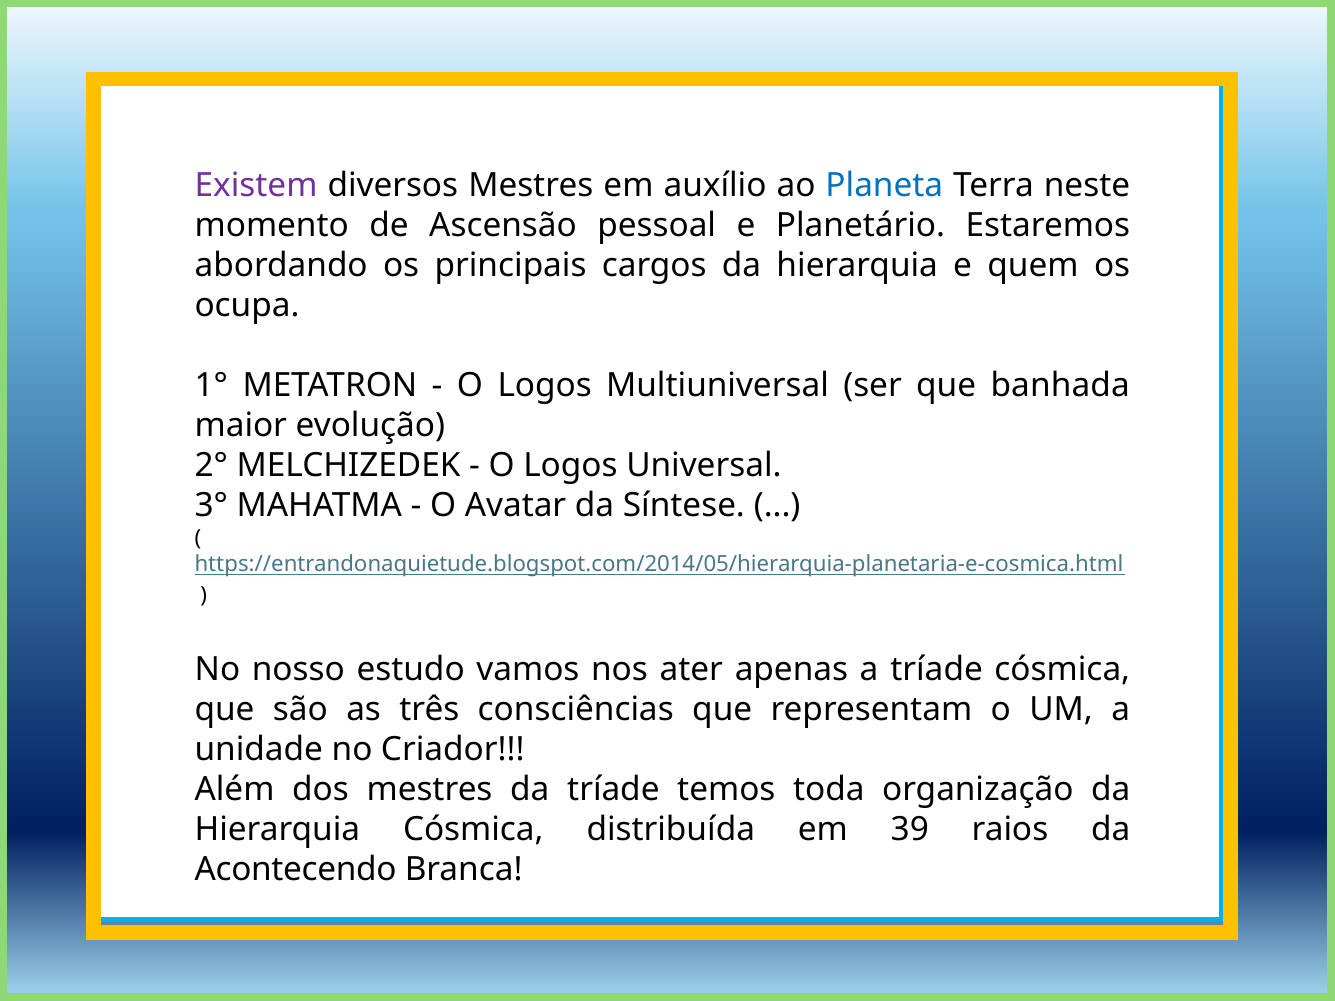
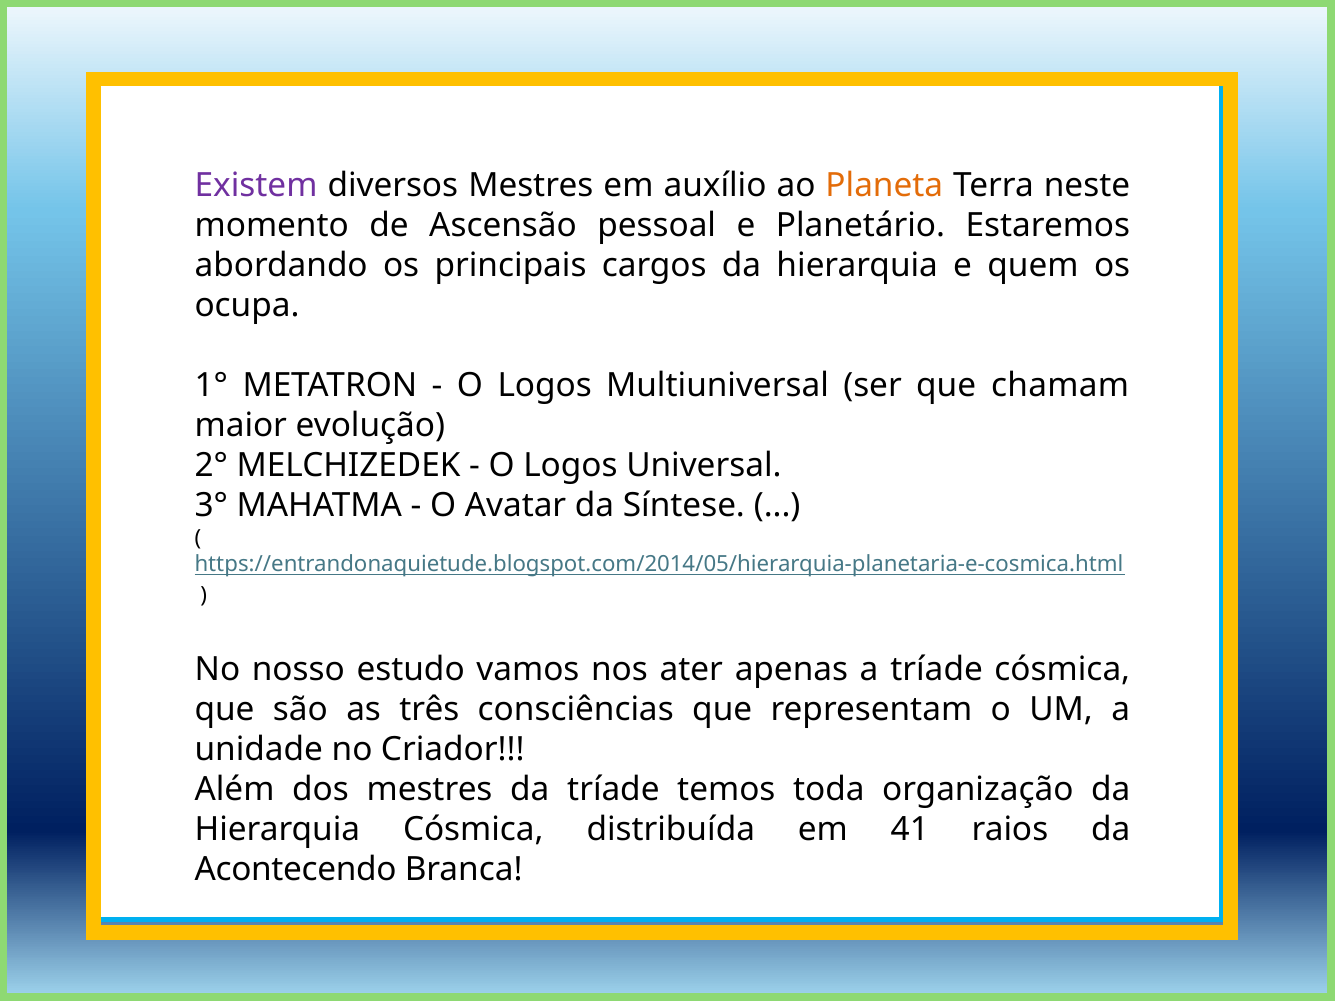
Planeta colour: blue -> orange (884, 185)
banhada: banhada -> chamam (1060, 385)
39: 39 -> 41 (910, 829)
